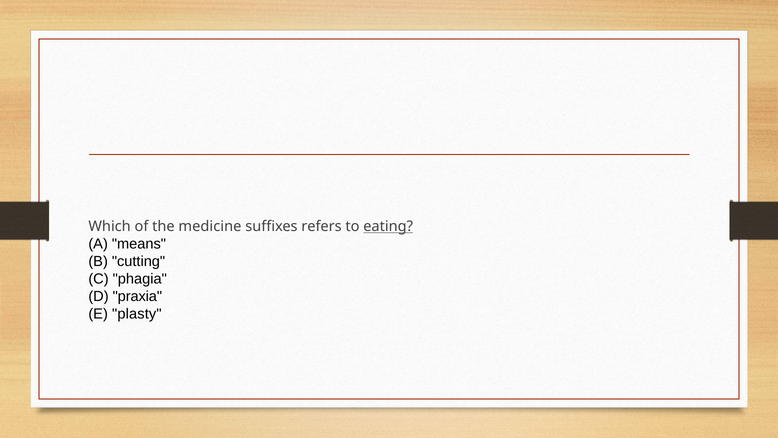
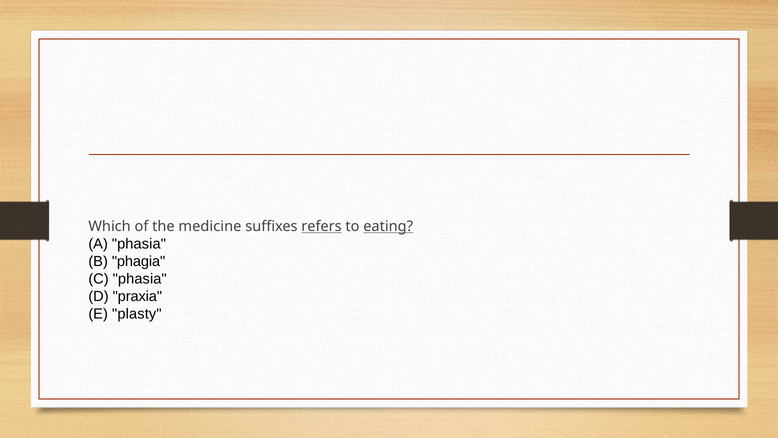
refers underline: none -> present (322, 226)
A means: means -> phasia (139, 244)
cutting: cutting -> phagia (139, 261)
C phagia: phagia -> phasia (140, 279)
